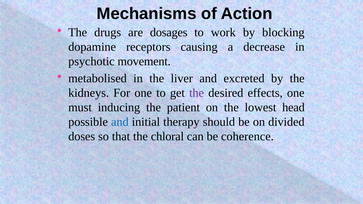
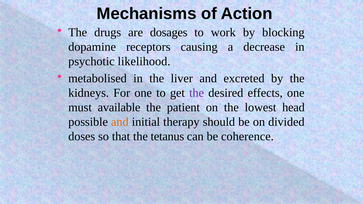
movement: movement -> likelihood (144, 62)
inducing: inducing -> available (119, 108)
and colour: blue -> orange (120, 122)
chloral: chloral -> tetanus (167, 137)
